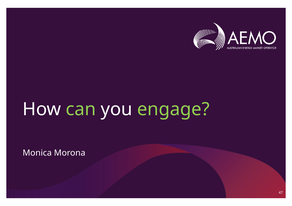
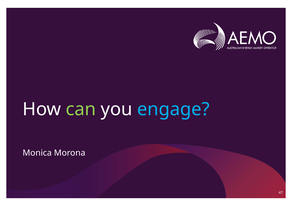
engage colour: light green -> light blue (173, 110)
